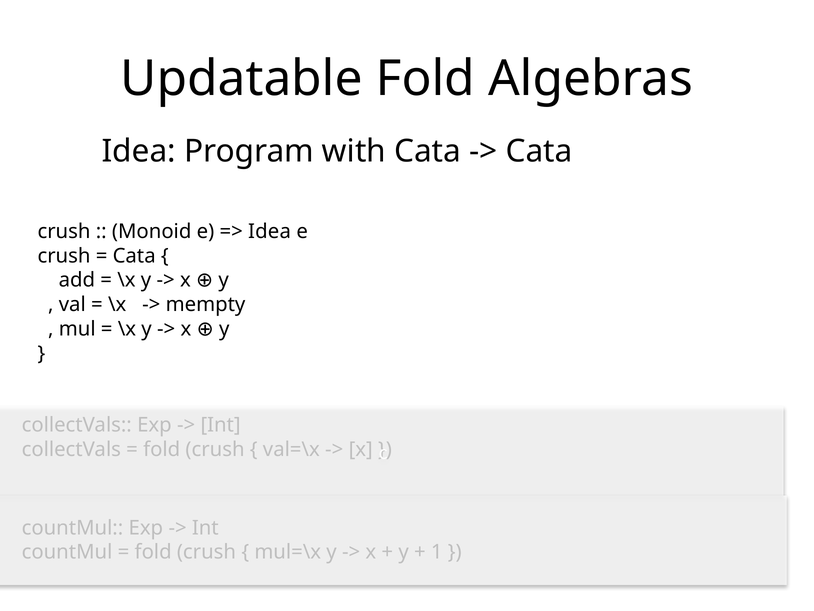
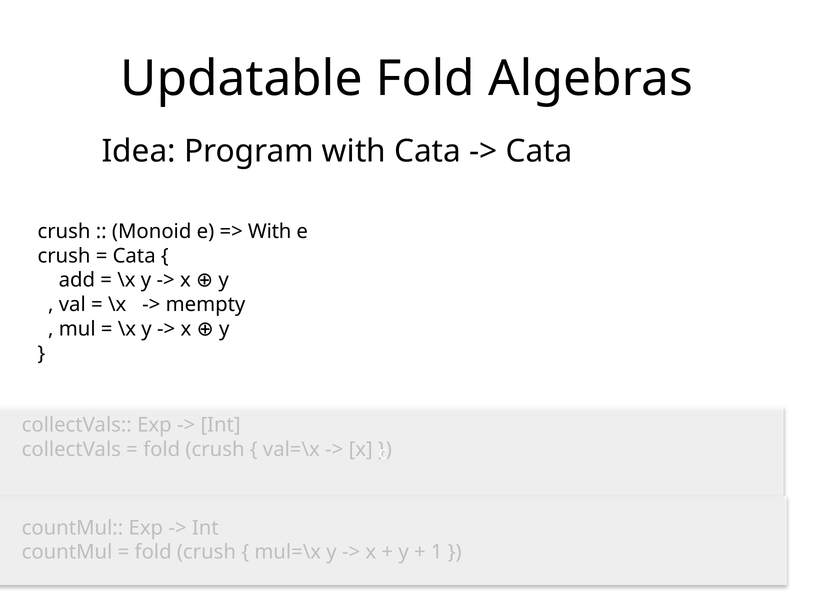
Idea: Idea -> With (270, 231)
